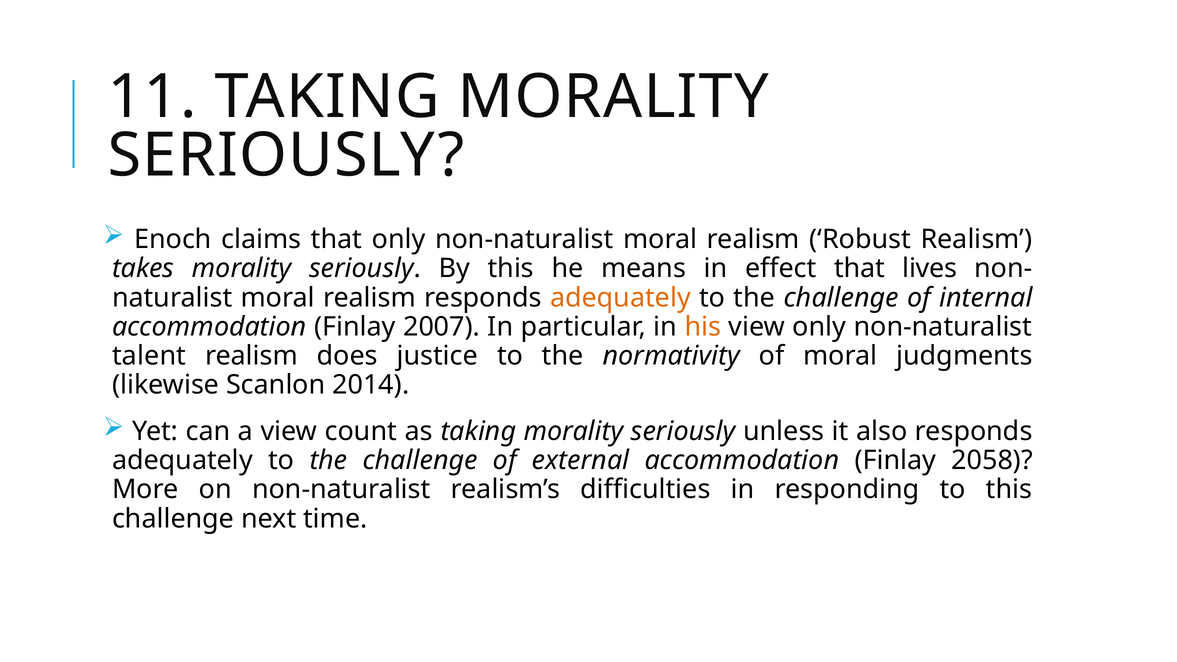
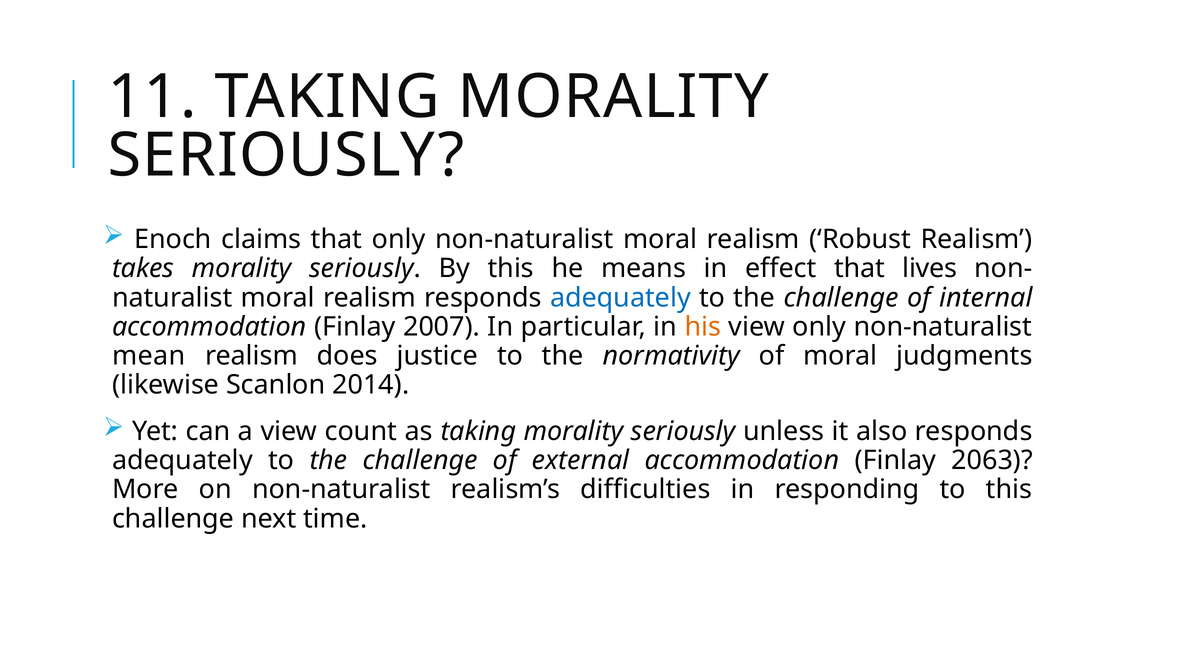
adequately colour: orange -> blue (620, 298)
talent: talent -> mean (149, 356)
2058: 2058 -> 2063 (992, 461)
